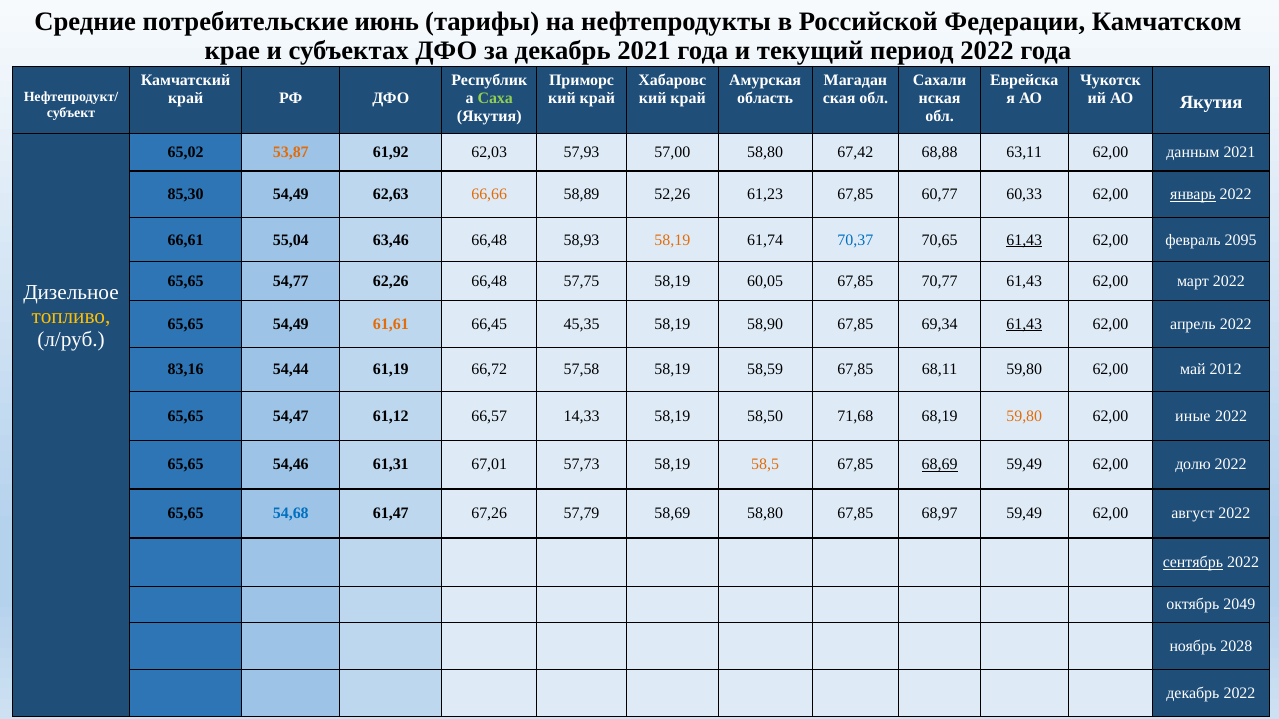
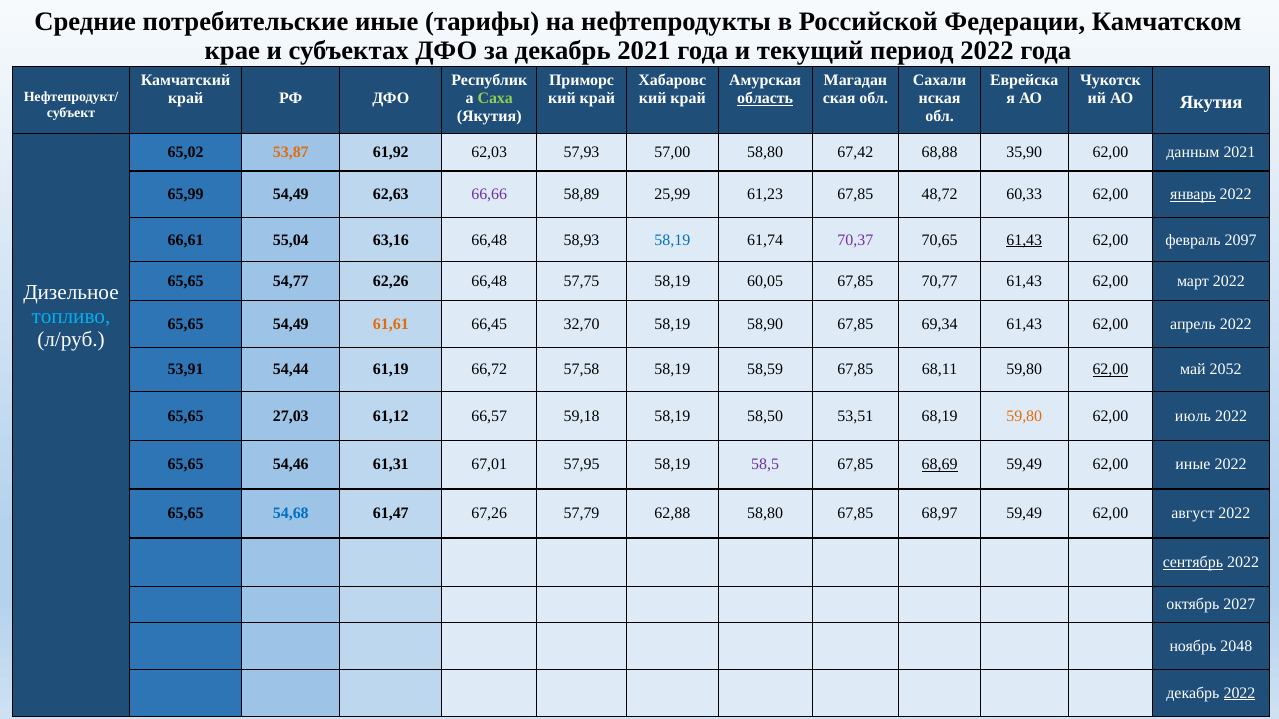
потребительские июнь: июнь -> иные (387, 22)
область underline: none -> present (765, 98)
63,11: 63,11 -> 35,90 (1024, 152)
85,30: 85,30 -> 65,99 (186, 195)
66,66 colour: orange -> purple (489, 195)
52,26: 52,26 -> 25,99 (672, 195)
60,77: 60,77 -> 48,72 (940, 195)
63,46: 63,46 -> 63,16 (391, 240)
58,19 colour: orange -> blue (672, 240)
70,37 colour: blue -> purple (855, 240)
2095: 2095 -> 2097 (1241, 240)
топливо colour: yellow -> light blue (71, 316)
45,35: 45,35 -> 32,70 (582, 324)
61,43 underline: present -> none (1024, 324)
83,16: 83,16 -> 53,91 (186, 370)
62,00 underline: none -> present (1110, 370)
2012: 2012 -> 2052 (1226, 370)
54,47: 54,47 -> 27,03 (291, 416)
14,33: 14,33 -> 59,18 (582, 416)
71,68: 71,68 -> 53,51 (855, 416)
иные: иные -> июль (1193, 416)
57,73: 57,73 -> 57,95 (582, 465)
58,5 colour: orange -> purple (765, 465)
62,00 долю: долю -> иные (1193, 465)
58,69: 58,69 -> 62,88 (672, 514)
2049: 2049 -> 2027 (1239, 605)
2028: 2028 -> 2048 (1236, 646)
2022 underline: none -> present (1239, 693)
